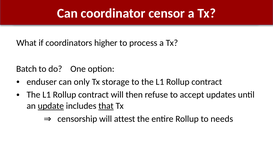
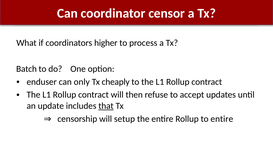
storage: storage -> cheaply (116, 82)
update underline: present -> none (51, 106)
attest: attest -> setup (124, 119)
to needs: needs -> entire (222, 119)
